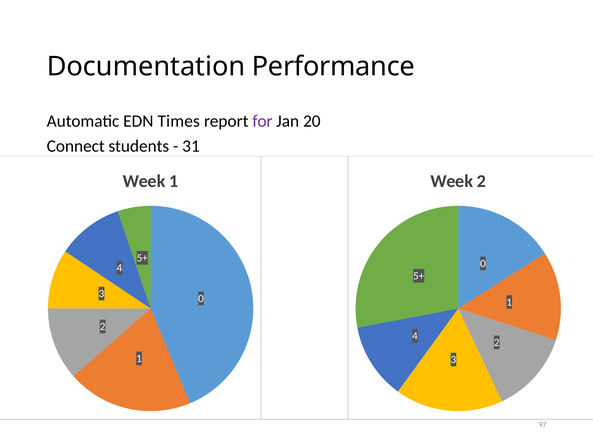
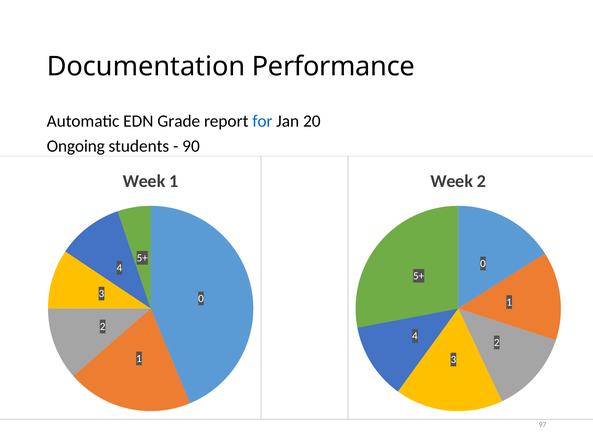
Times: Times -> Grade (179, 121)
for colour: purple -> blue (262, 121)
Connect: Connect -> Ongoing (76, 146)
31: 31 -> 90 (191, 146)
